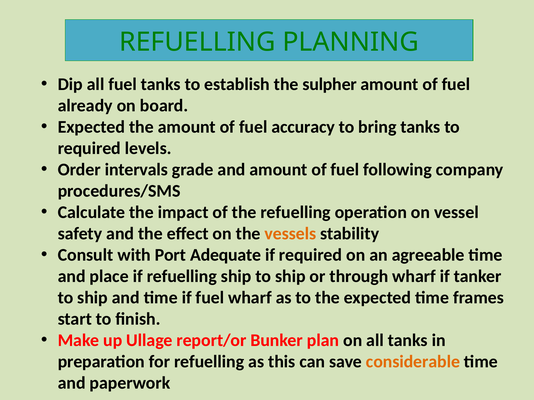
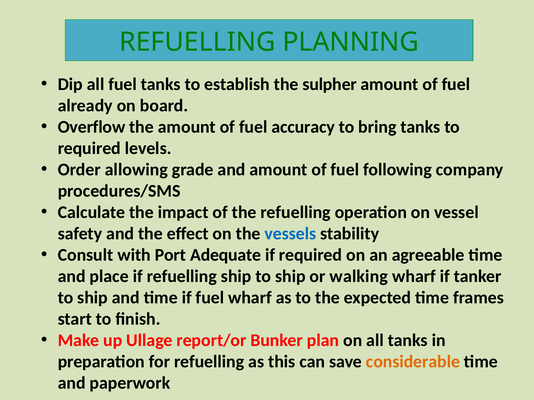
Expected: Expected -> Overflow (92, 127)
intervals: intervals -> allowing (136, 170)
vessels colour: orange -> blue (290, 234)
through: through -> walking (359, 277)
